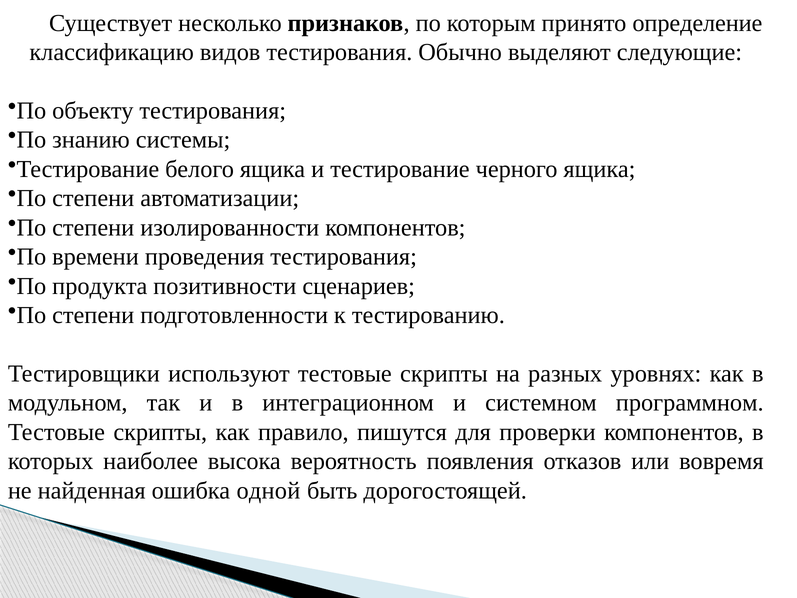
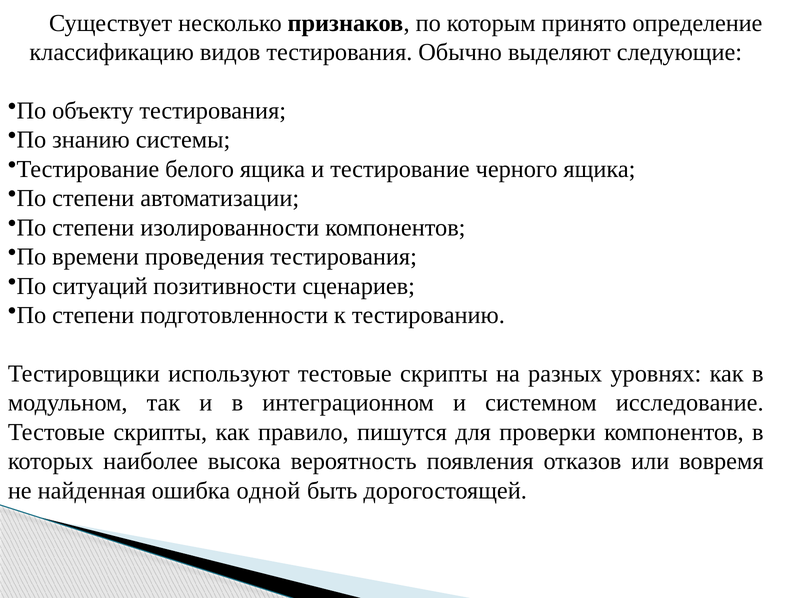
продукта: продукта -> ситуаций (100, 286)
программном: программном -> исследование (690, 403)
